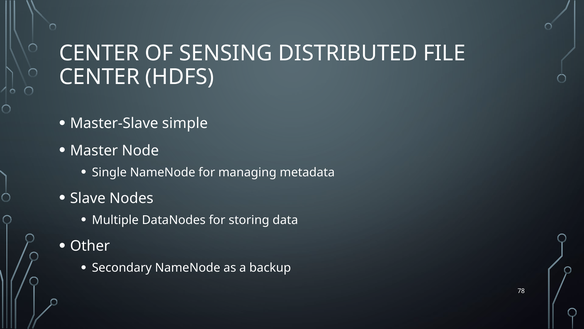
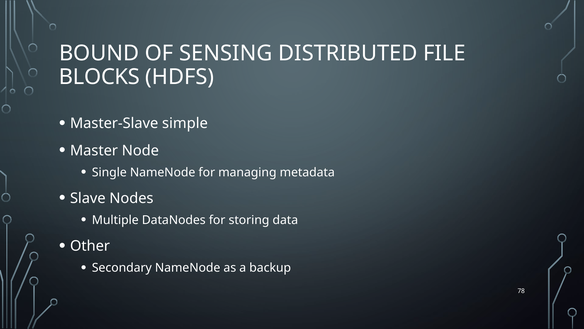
CENTER: CENTER -> BOUND (99, 53)
CENTER: CENTER -> BLOCKS (99, 77)
